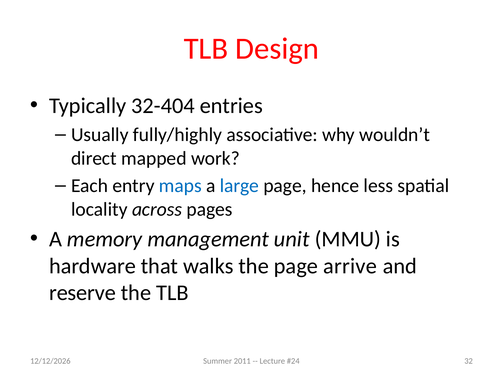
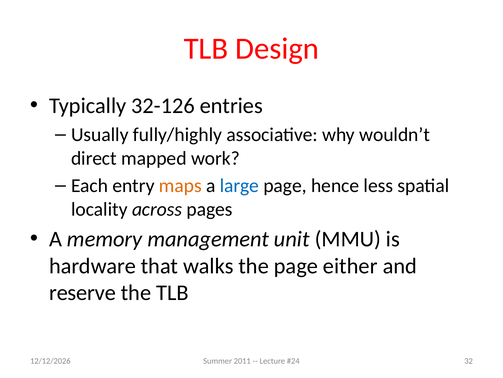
32-404: 32-404 -> 32-126 (163, 106)
maps colour: blue -> orange (180, 185)
arrive: arrive -> either (350, 265)
